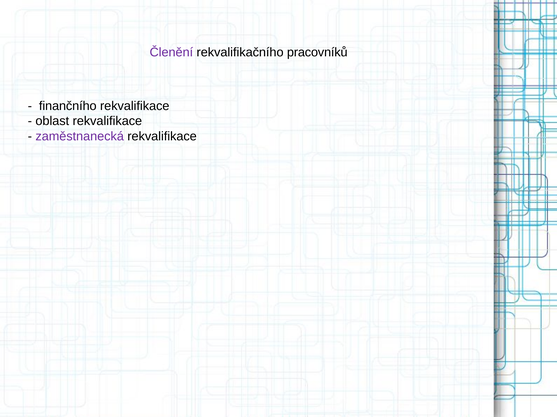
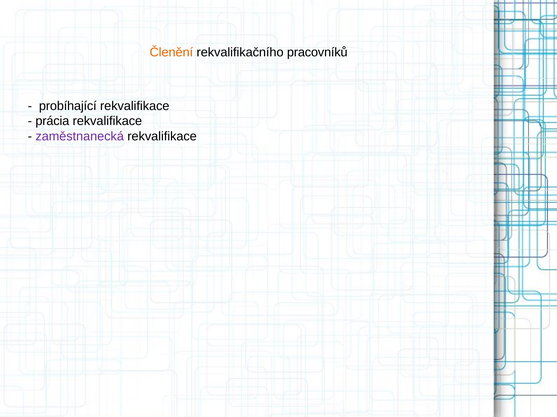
Členění colour: purple -> orange (171, 52)
finančního: finančního -> probíhající (68, 106)
oblast: oblast -> prácia (52, 121)
